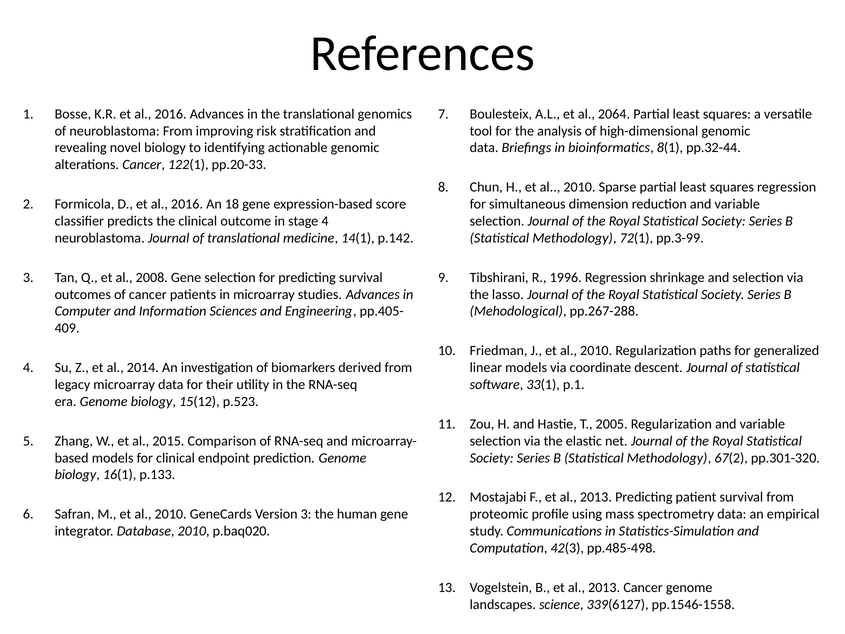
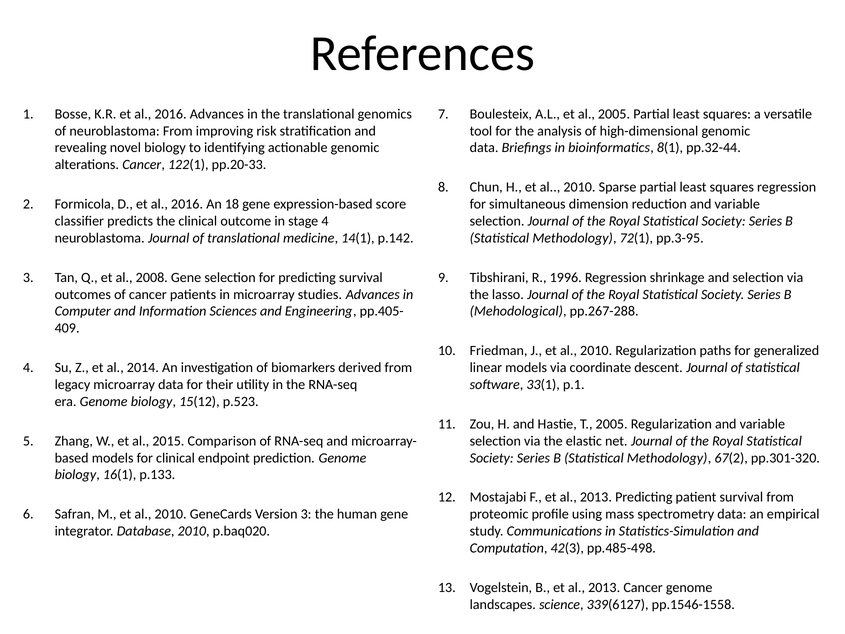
al 2064: 2064 -> 2005 (614, 114)
pp.3-99: pp.3-99 -> pp.3-95 (680, 238)
